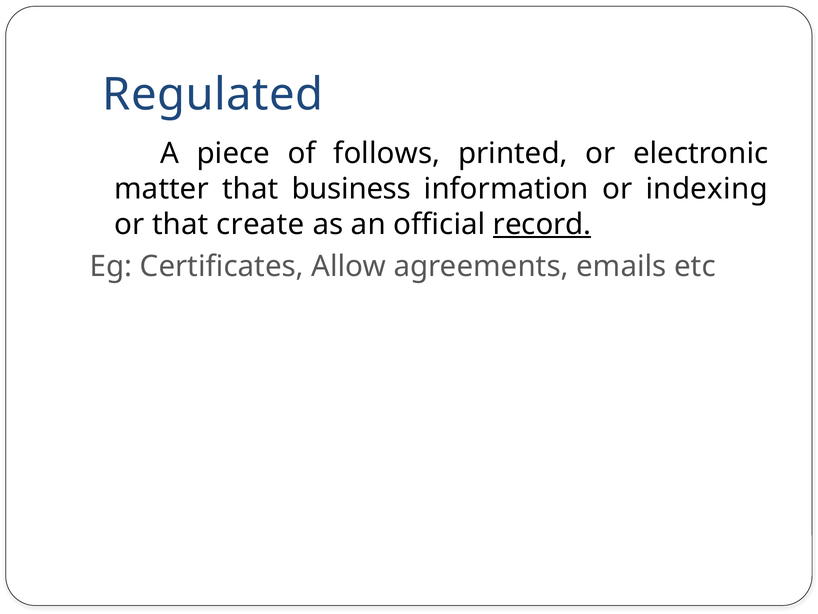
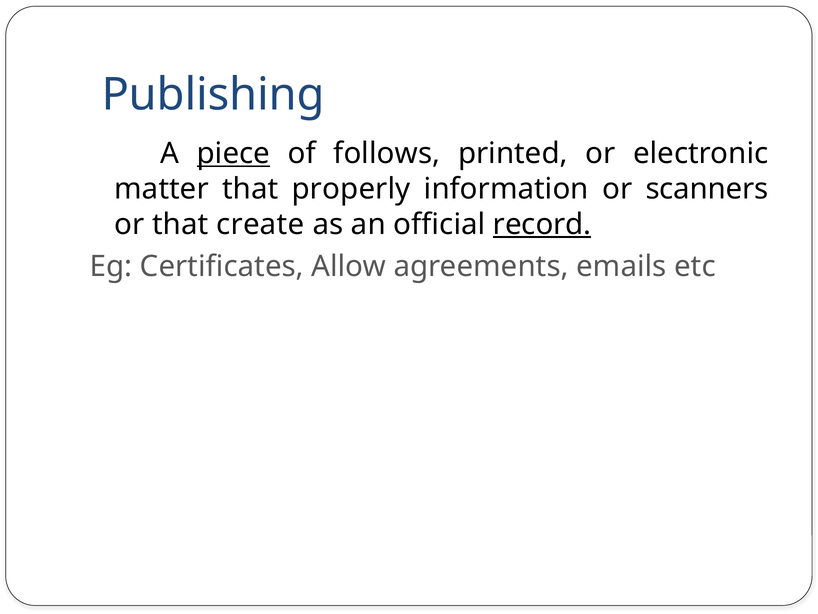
Regulated: Regulated -> Publishing (213, 95)
piece underline: none -> present (233, 153)
business: business -> properly (351, 189)
indexing: indexing -> scanners (707, 189)
